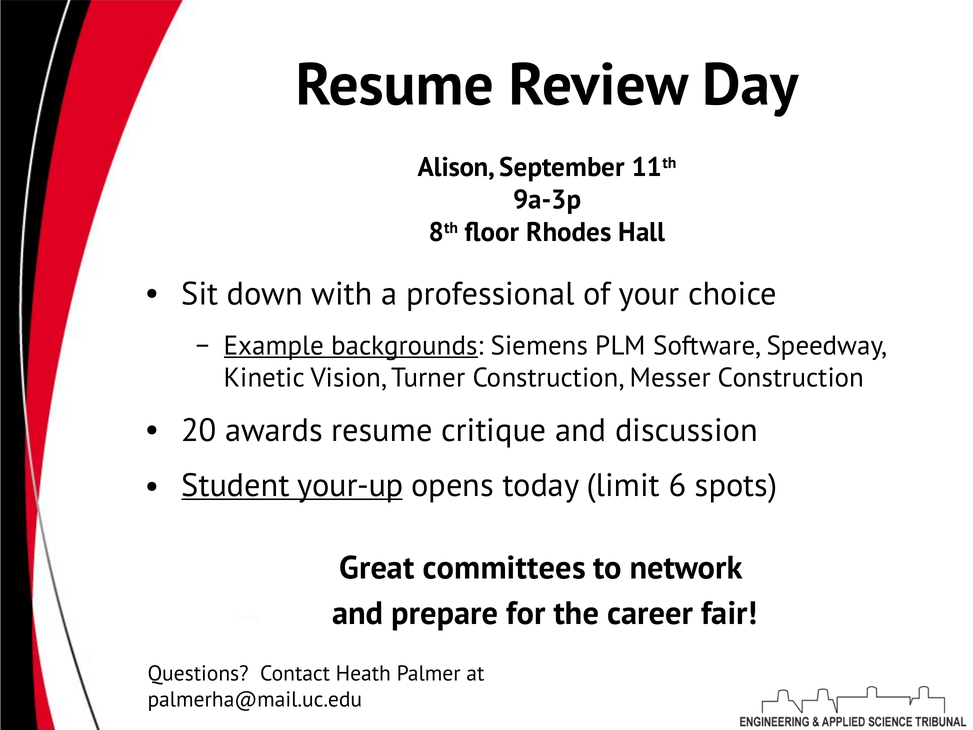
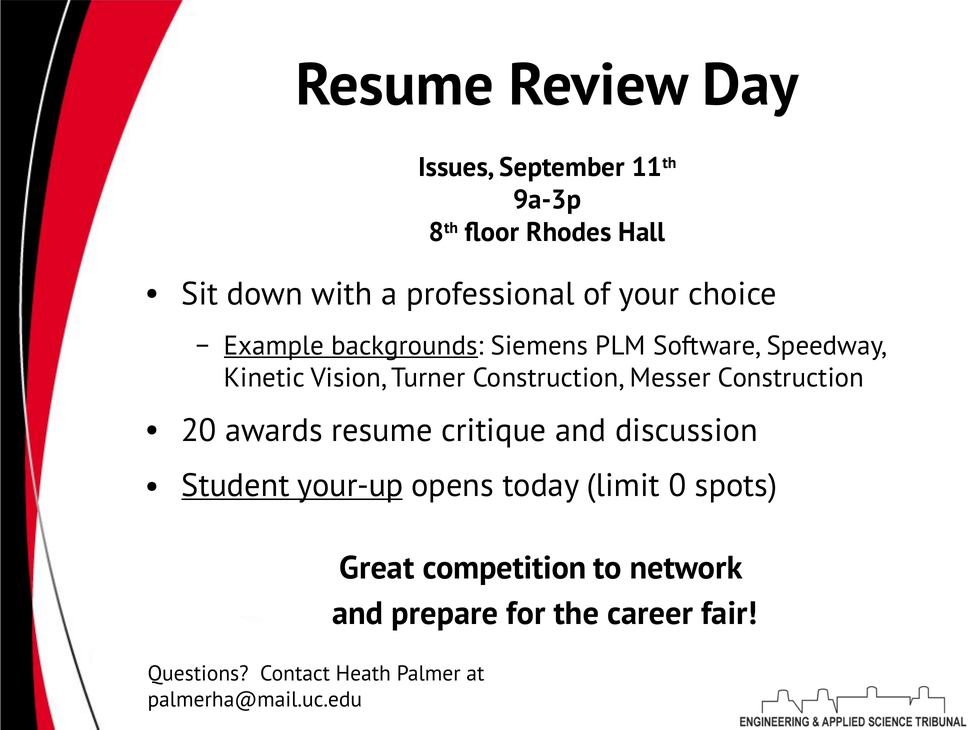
Alison: Alison -> Issues (456, 167)
6: 6 -> 0 (677, 485)
committees: committees -> competition (504, 568)
